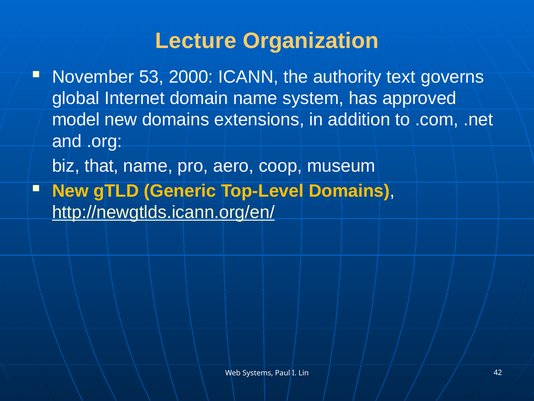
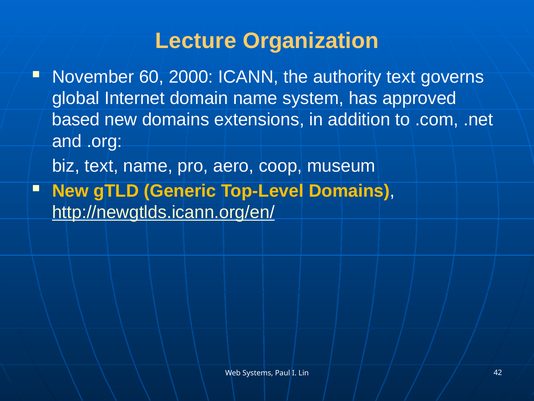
53: 53 -> 60 (151, 77)
model: model -> based (76, 120)
biz that: that -> text (101, 166)
